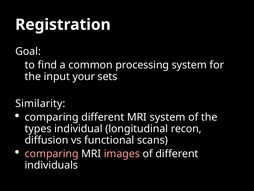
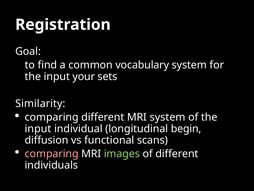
processing: processing -> vocabulary (142, 65)
types: types -> input (38, 128)
recon: recon -> begin (186, 128)
images colour: pink -> light green (122, 153)
